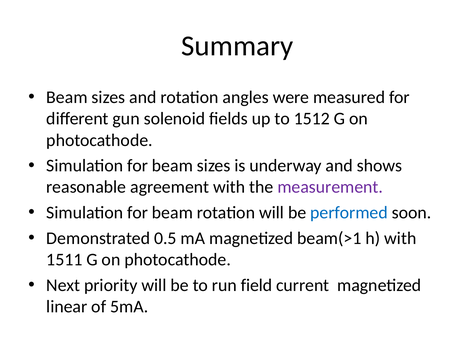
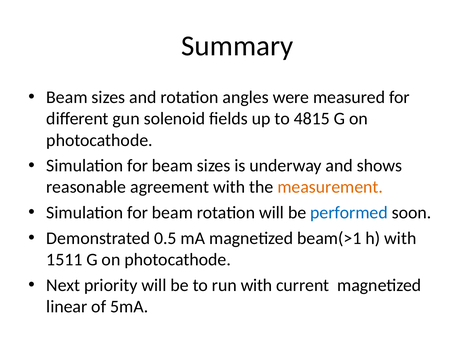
1512: 1512 -> 4815 (312, 119)
measurement colour: purple -> orange (330, 187)
run field: field -> with (257, 285)
